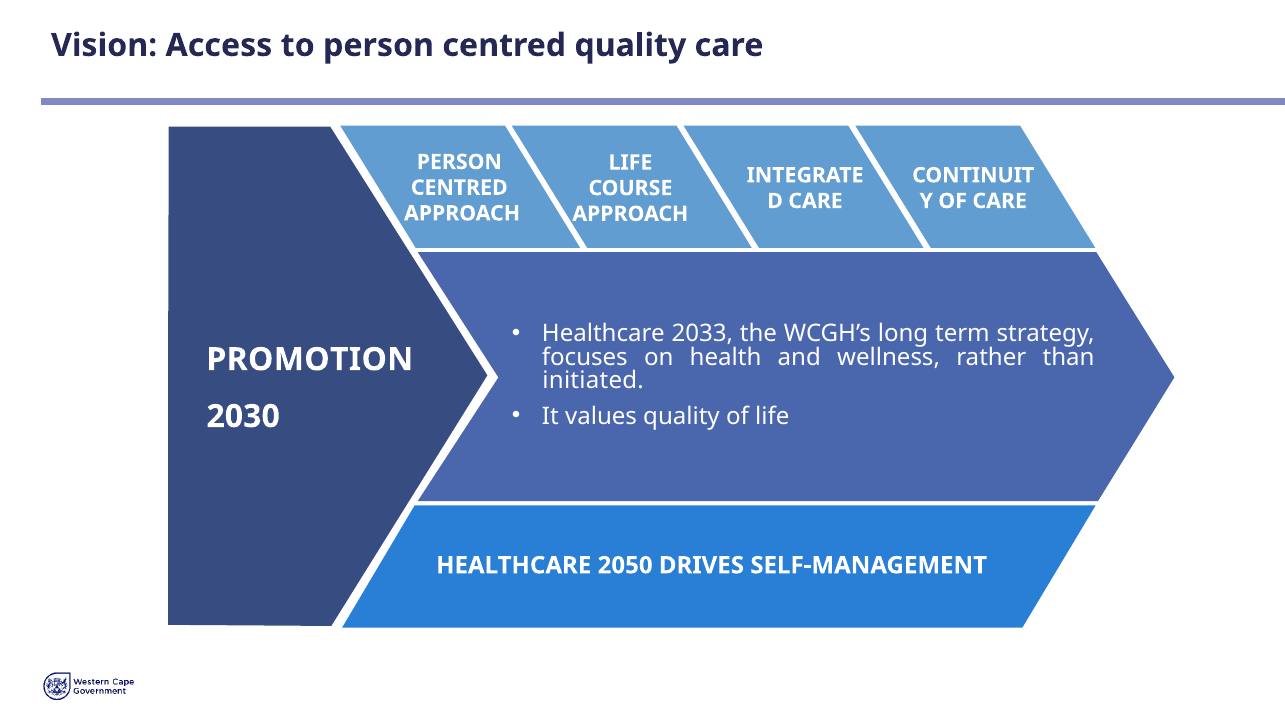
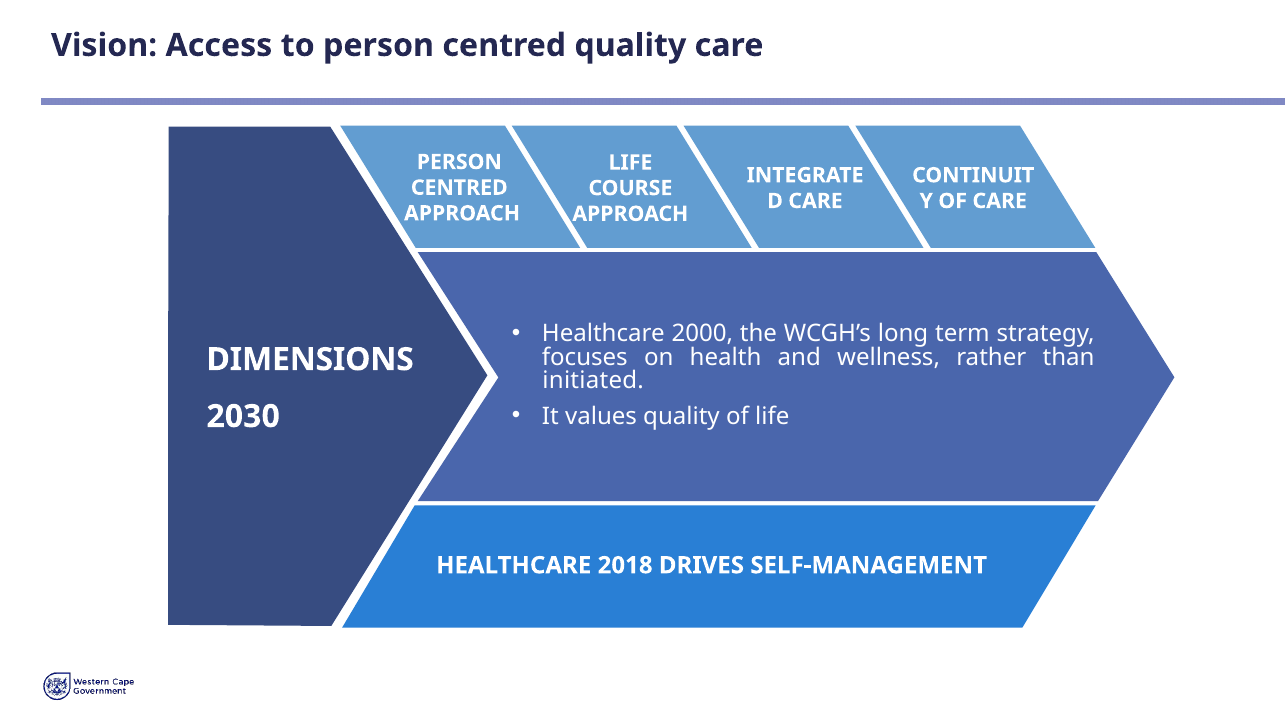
2033: 2033 -> 2000 (702, 334)
PROMOTION: PROMOTION -> DIMENSIONS (310, 359)
2050: 2050 -> 2018 (625, 565)
